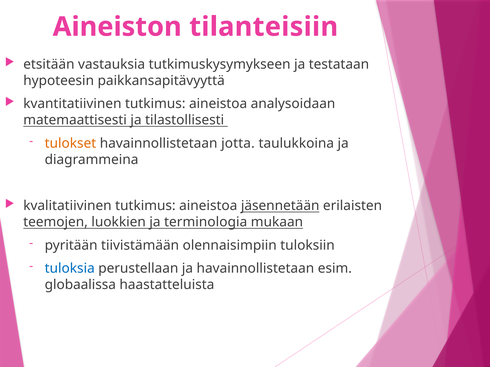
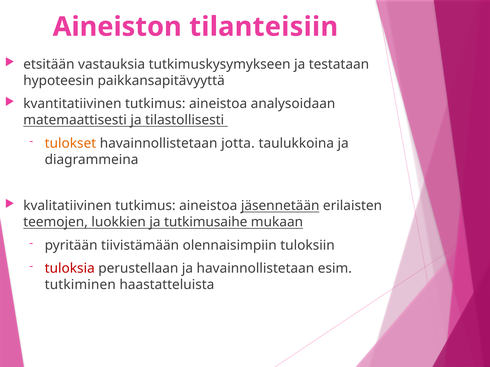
terminologia: terminologia -> tutkimusaihe (206, 222)
tuloksia colour: blue -> red (70, 269)
globaalissa: globaalissa -> tutkiminen (80, 285)
